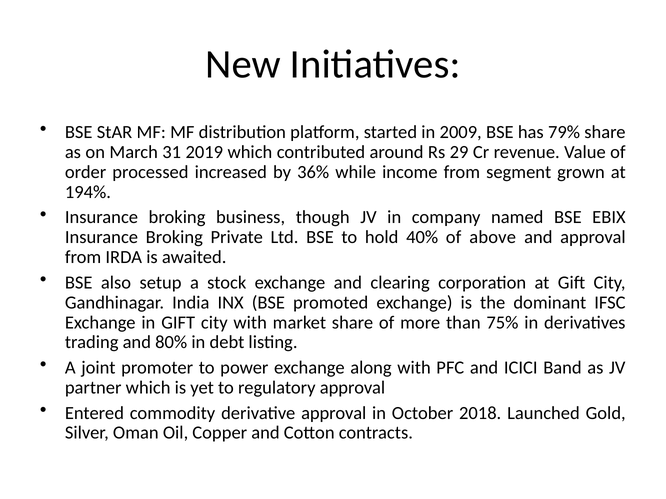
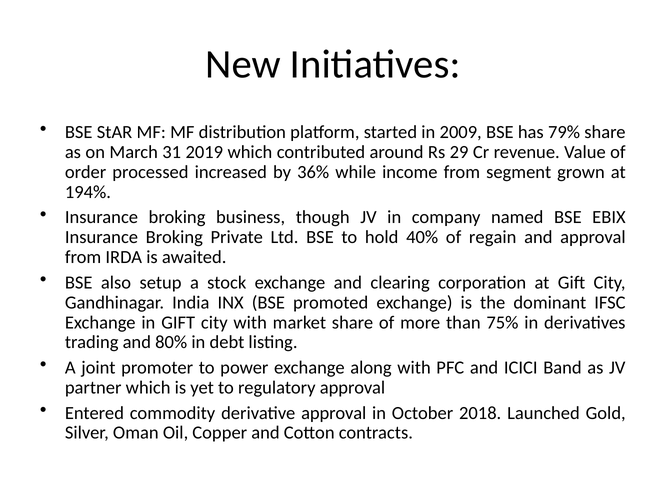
above: above -> regain (493, 238)
